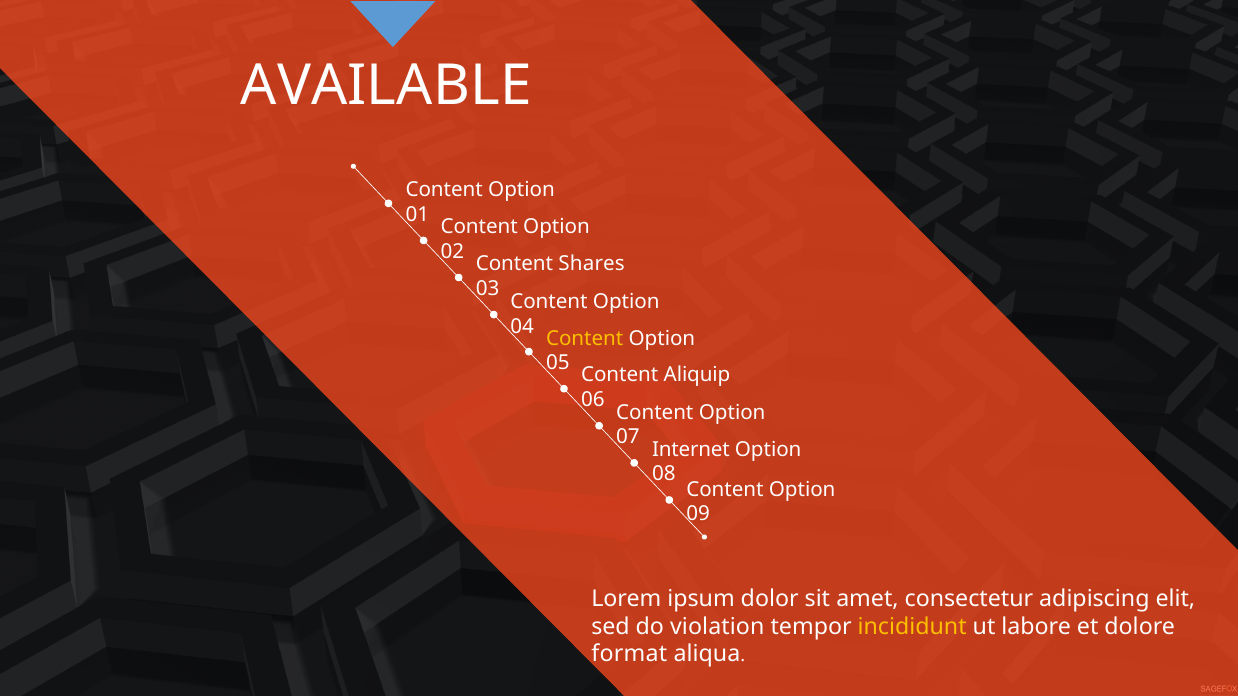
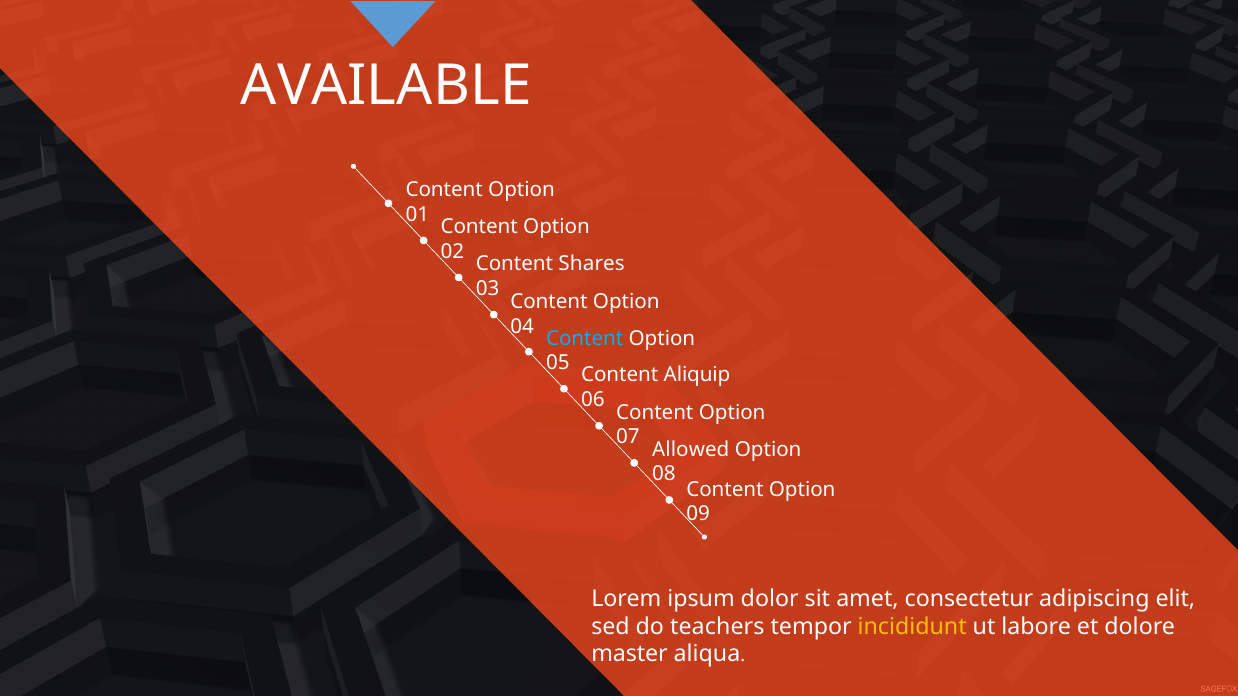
Content colour: yellow -> light blue (585, 338)
Internet: Internet -> Allowed (691, 450)
violation: violation -> teachers (717, 627)
format: format -> master (630, 655)
